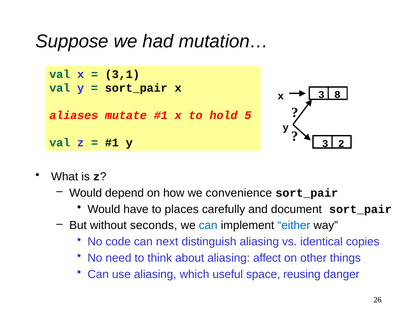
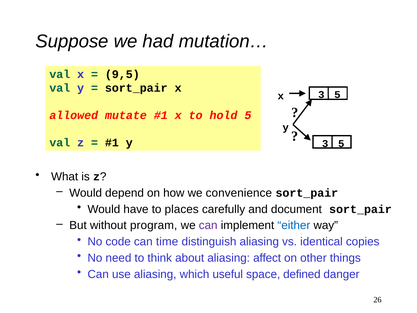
3,1: 3,1 -> 9,5 (122, 74)
x 3 8: 8 -> 5 (337, 95)
aliases: aliases -> allowed (74, 115)
2: 2 -> 5 (341, 144)
seconds: seconds -> program (154, 225)
can colour: blue -> purple (208, 225)
next: next -> time (167, 242)
reusing: reusing -> defined (302, 274)
